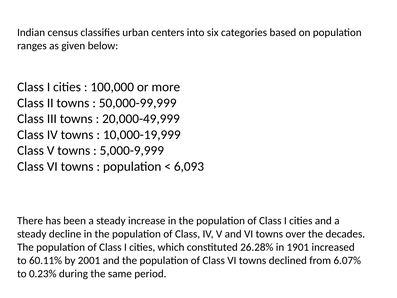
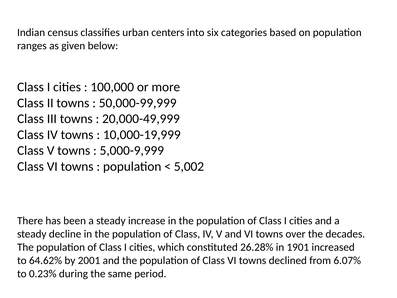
6,093: 6,093 -> 5,002 (189, 166)
60.11%: 60.11% -> 64.62% (46, 260)
